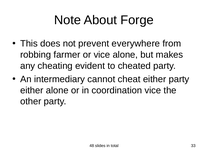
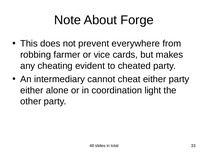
vice alone: alone -> cards (125, 55)
coordination vice: vice -> light (153, 90)
